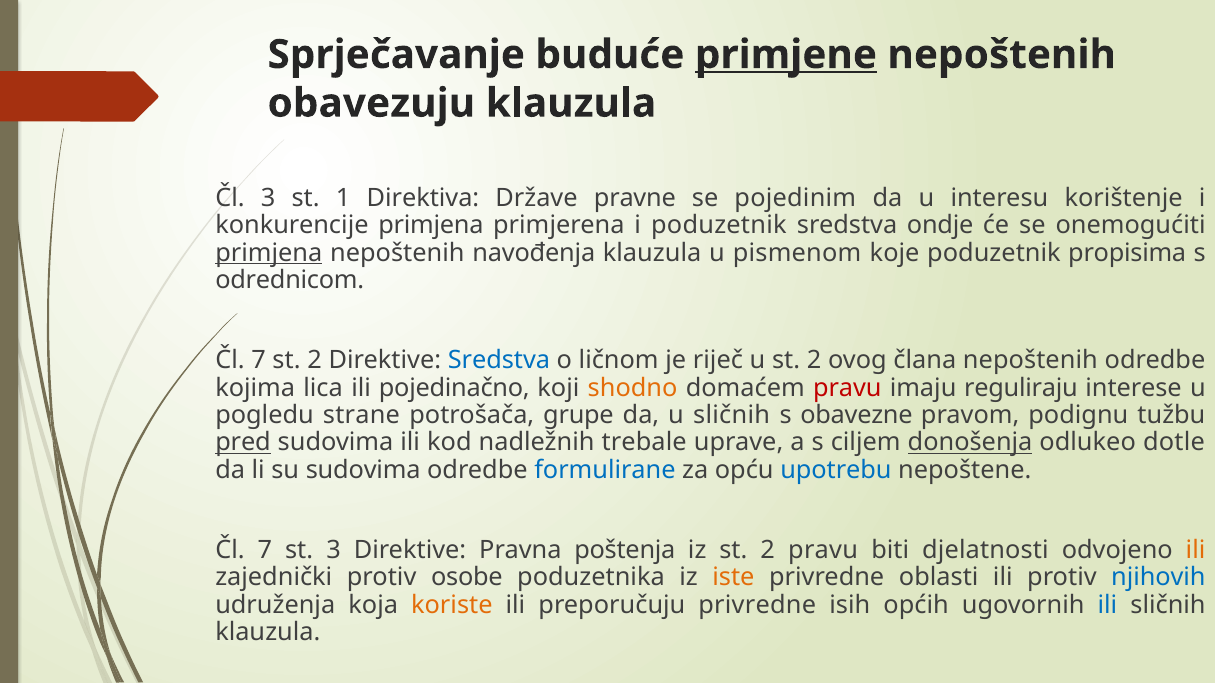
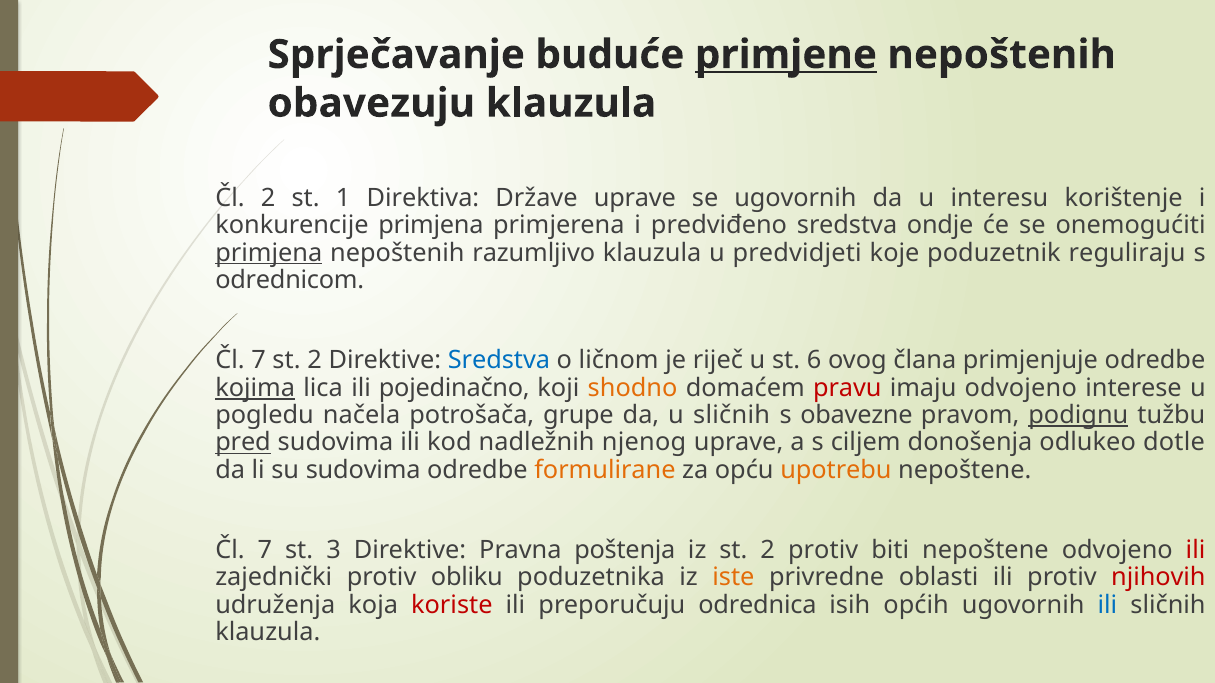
Čl 3: 3 -> 2 (268, 198)
Države pravne: pravne -> uprave (635, 198)
se pojedinim: pojedinim -> ugovornih (795, 198)
i poduzetnik: poduzetnik -> predviđeno (719, 226)
navođenja: navođenja -> razumljivo (534, 253)
pismenom: pismenom -> predvidjeti (797, 253)
propisima: propisima -> reguliraju (1127, 253)
u st 2: 2 -> 6 (814, 361)
člana nepoštenih: nepoštenih -> primjenjuje (1030, 361)
kojima underline: none -> present (255, 388)
imaju reguliraju: reguliraju -> odvojeno (1021, 388)
strane: strane -> načela (362, 415)
podignu underline: none -> present (1078, 415)
trebale: trebale -> njenog (644, 443)
donošenja underline: present -> none (970, 443)
formulirane colour: blue -> orange (605, 470)
upotrebu colour: blue -> orange (836, 470)
2 pravu: pravu -> protiv (823, 551)
biti djelatnosti: djelatnosti -> nepoštene (985, 551)
ili colour: orange -> red (1196, 551)
osobe: osobe -> obliku (467, 578)
njihovih colour: blue -> red (1158, 578)
koriste colour: orange -> red (452, 605)
preporučuju privredne: privredne -> odrednica (757, 605)
